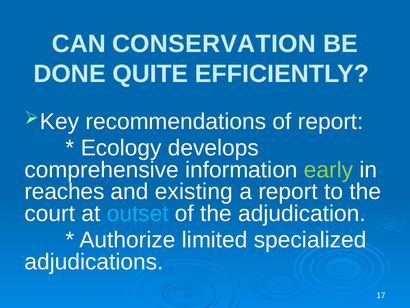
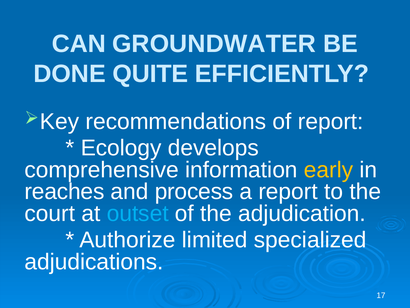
CONSERVATION: CONSERVATION -> GROUNDWATER (214, 44)
early colour: light green -> yellow (329, 170)
existing: existing -> process (194, 191)
